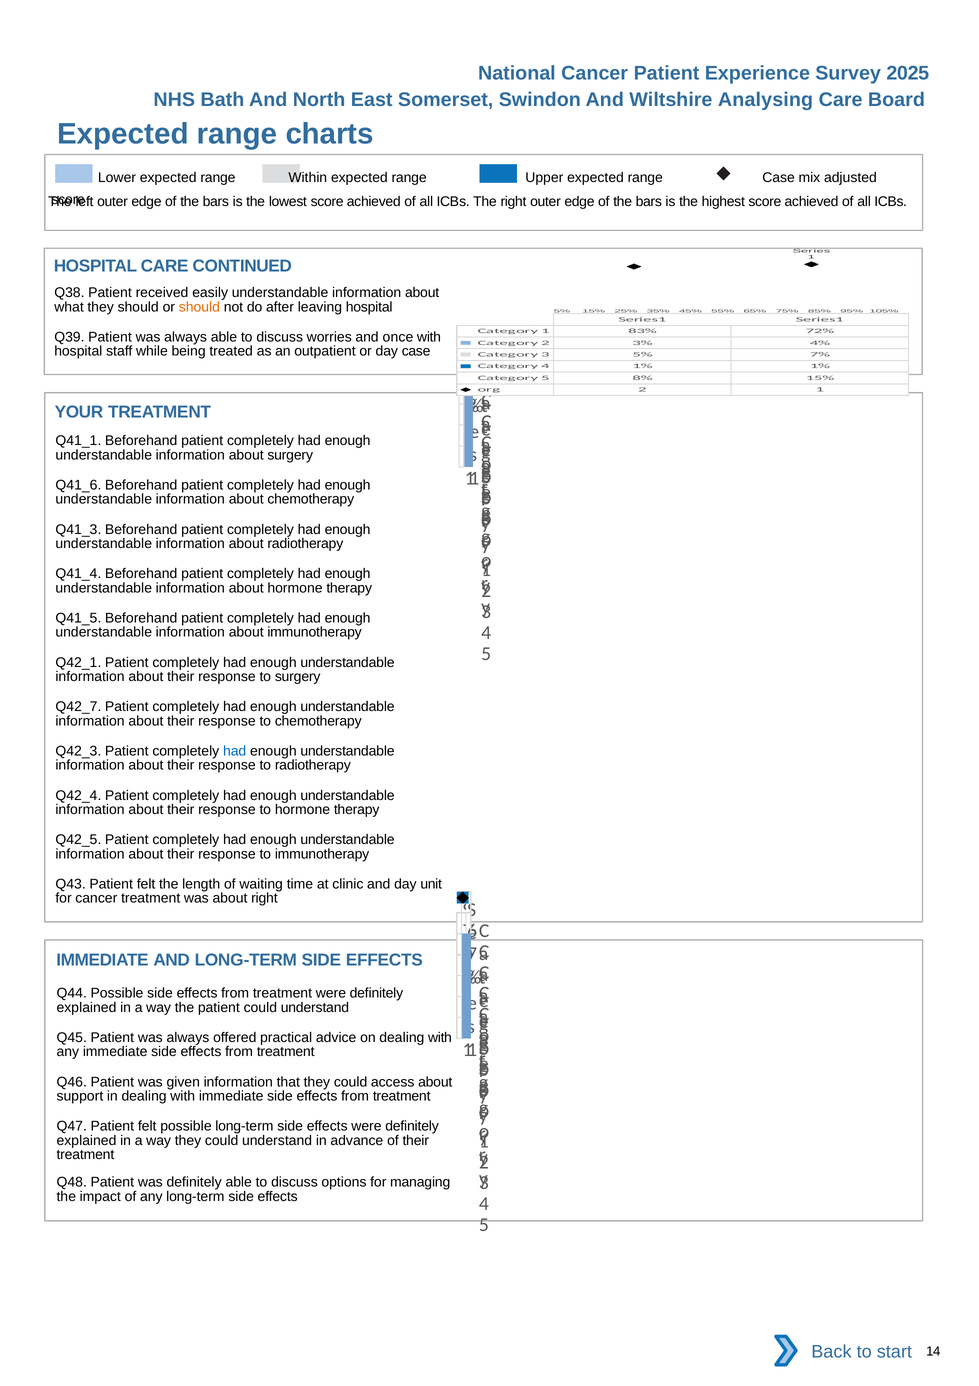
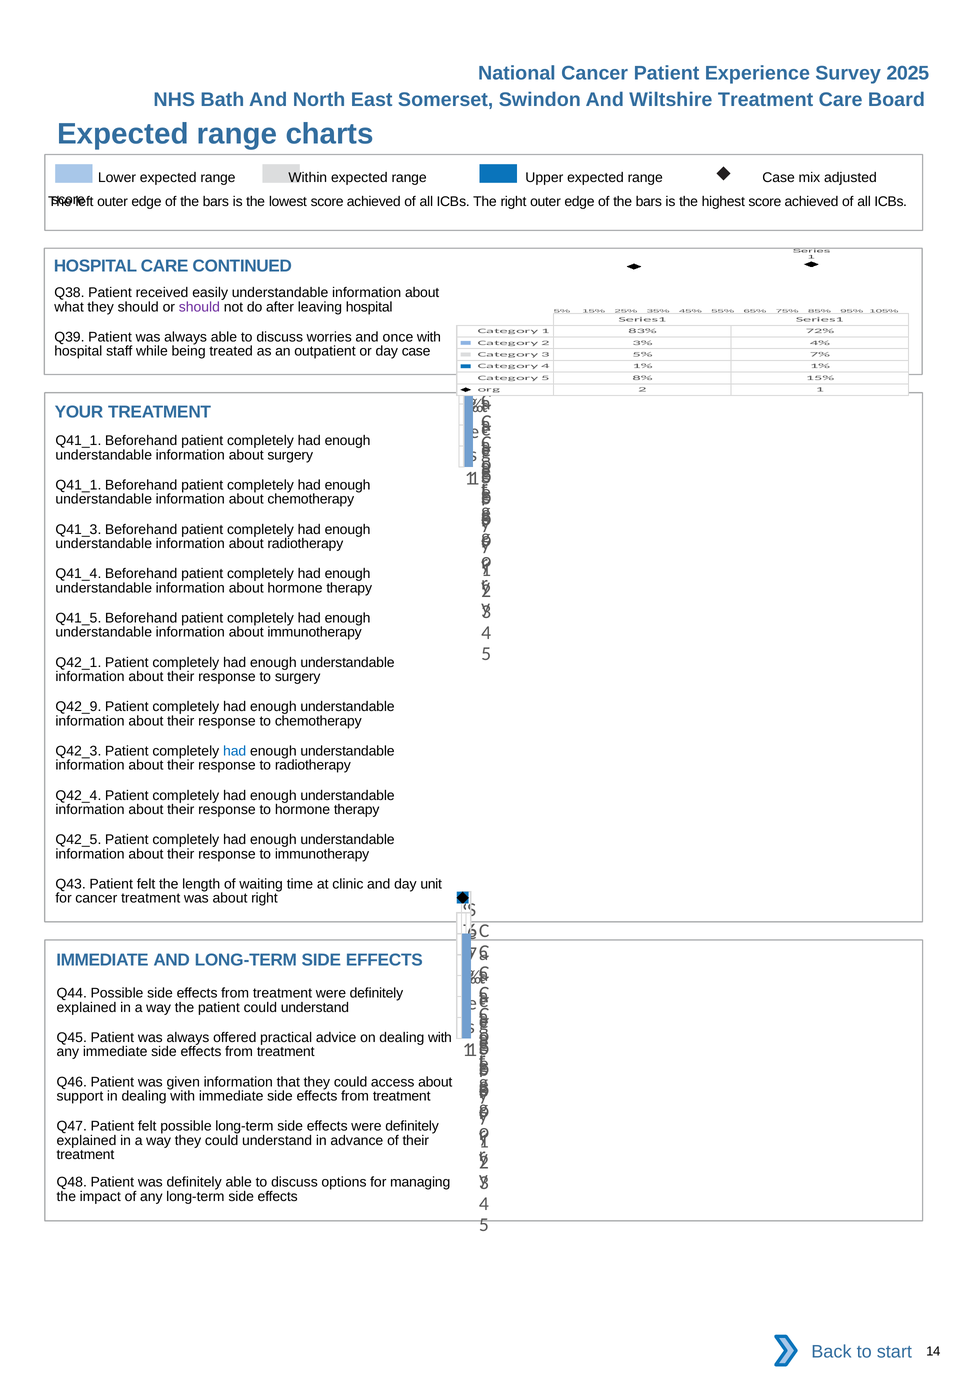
Wiltshire Analysing: Analysing -> Treatment (766, 100)
should colour: orange -> purple (199, 307)
Q41_6: Q41_6 -> Q41_1 (78, 485)
Q42_7: Q42_7 -> Q42_9 (78, 706)
